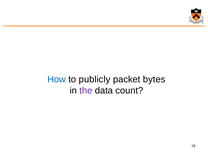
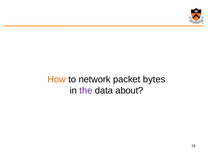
How colour: blue -> orange (57, 79)
publicly: publicly -> network (95, 79)
count: count -> about (129, 90)
